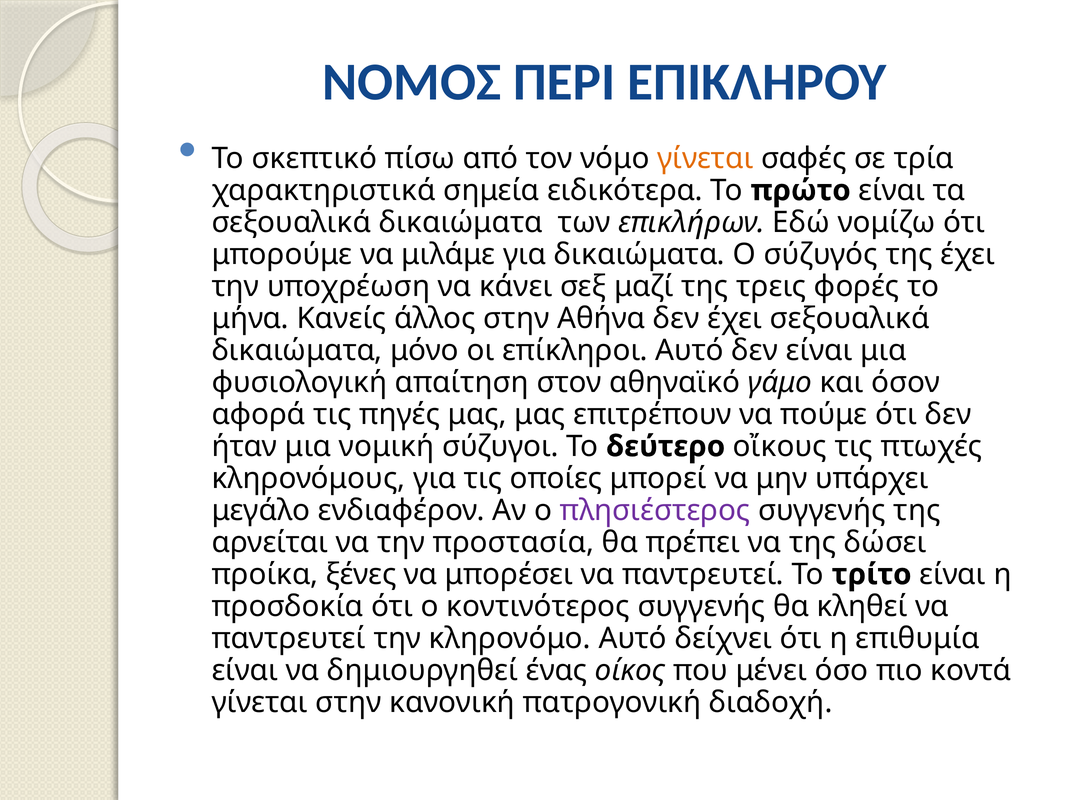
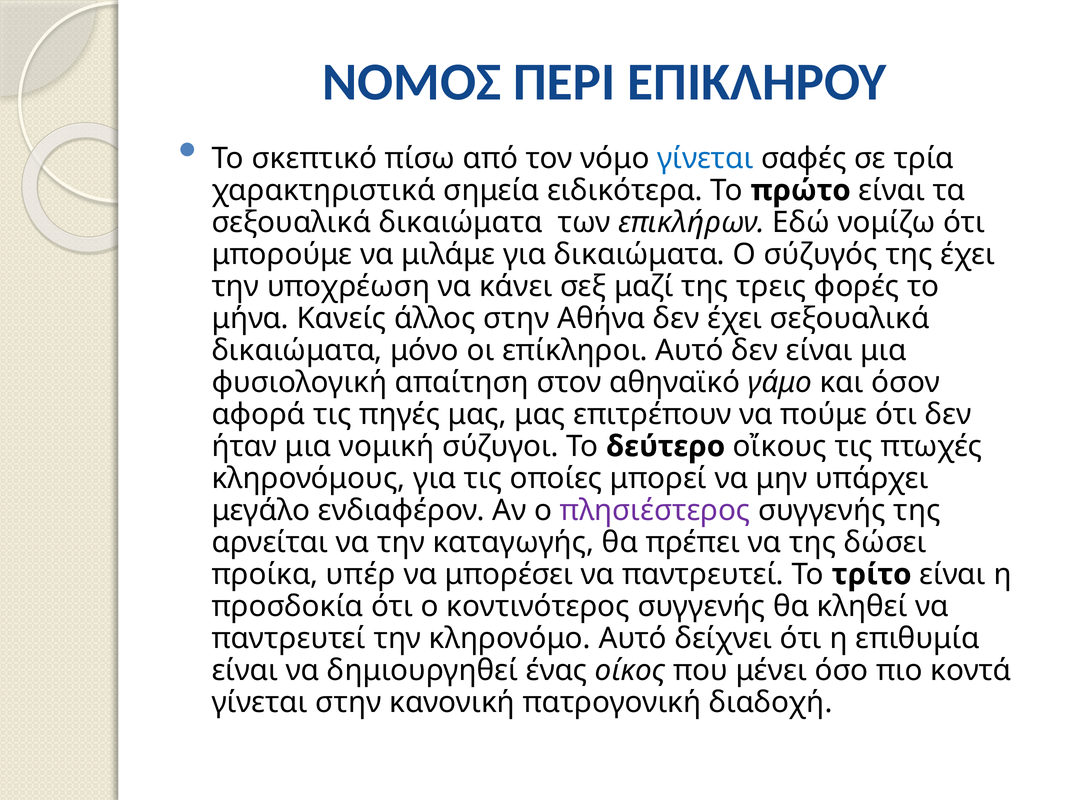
γίνεται colour: orange -> blue (705, 158)
προστασία: προστασία -> καταγωγής (513, 543)
ξένες: ξένες -> υπέρ (361, 575)
